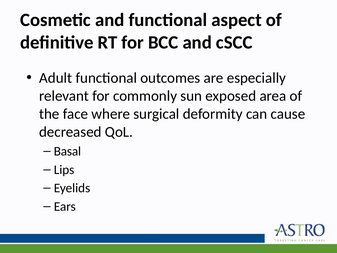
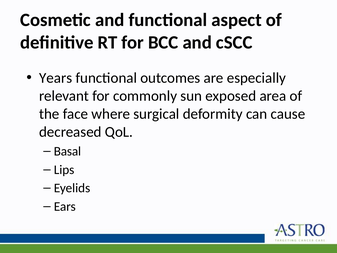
Adult: Adult -> Years (56, 78)
